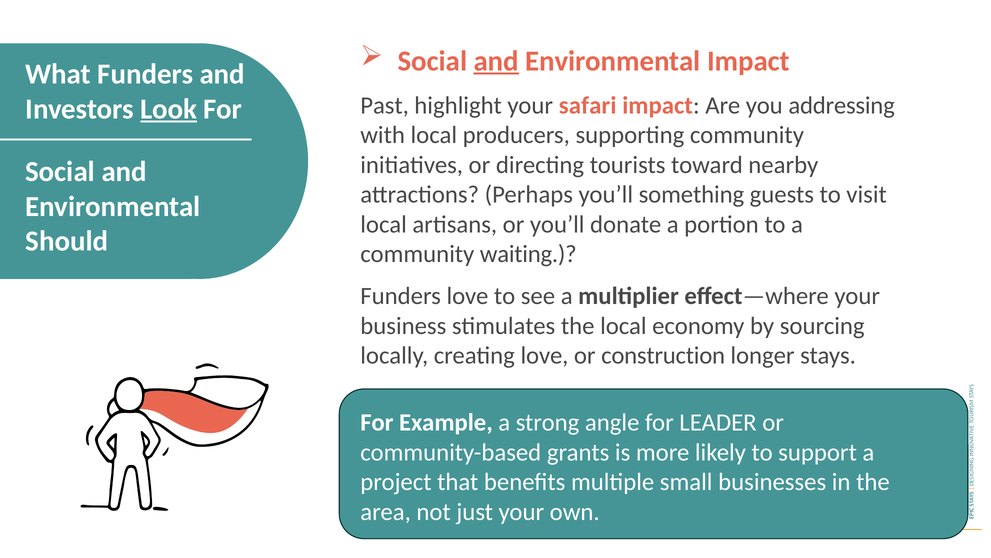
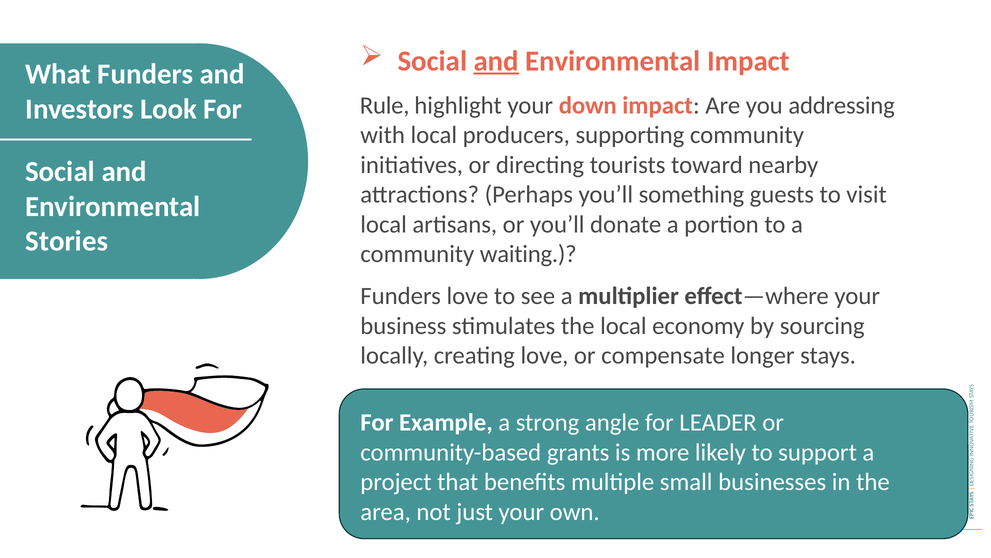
Past: Past -> Rule (385, 105)
safari: safari -> down (588, 105)
Look underline: present -> none (169, 109)
Should: Should -> Stories (67, 241)
construction: construction -> compensate (663, 355)
